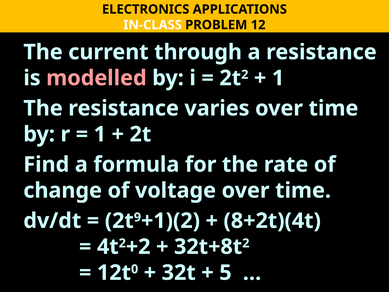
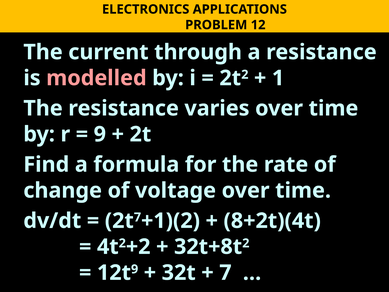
IN-CLASS colour: white -> yellow (153, 25)
1: 1 -> 9 (100, 134)
2t 9: 9 -> 7 (137, 217)
0: 0 -> 9 (135, 269)
5: 5 -> 7 (225, 272)
